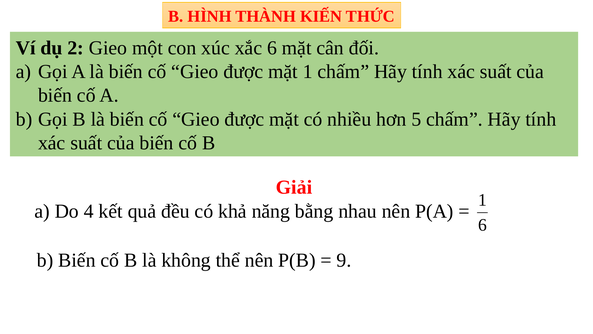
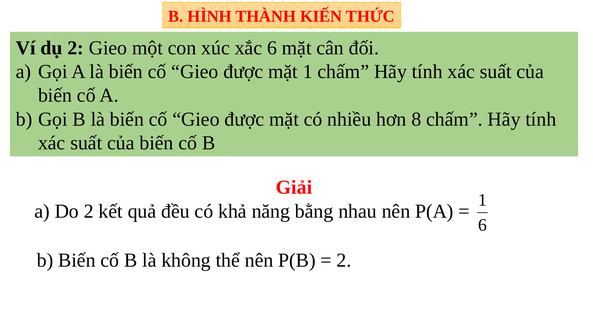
5: 5 -> 8 (416, 119)
Do 4: 4 -> 2 (89, 211)
9: 9 -> 2 (344, 260)
